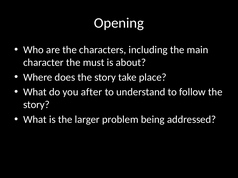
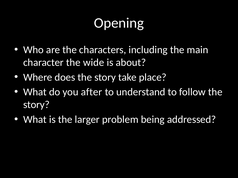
must: must -> wide (94, 63)
